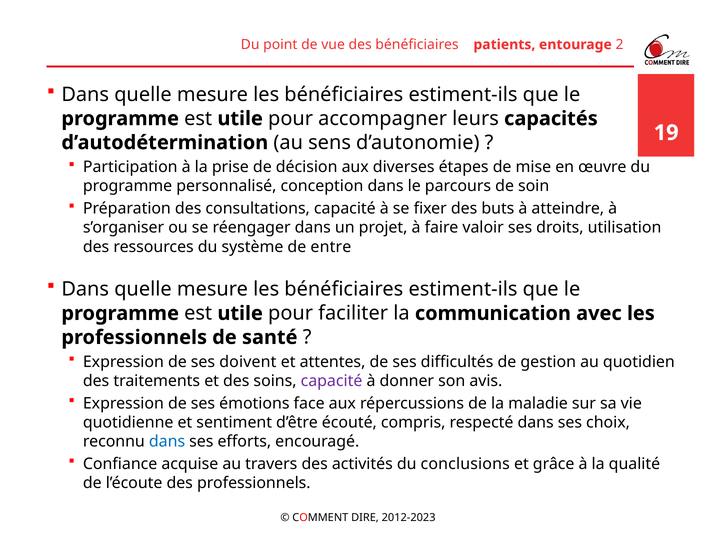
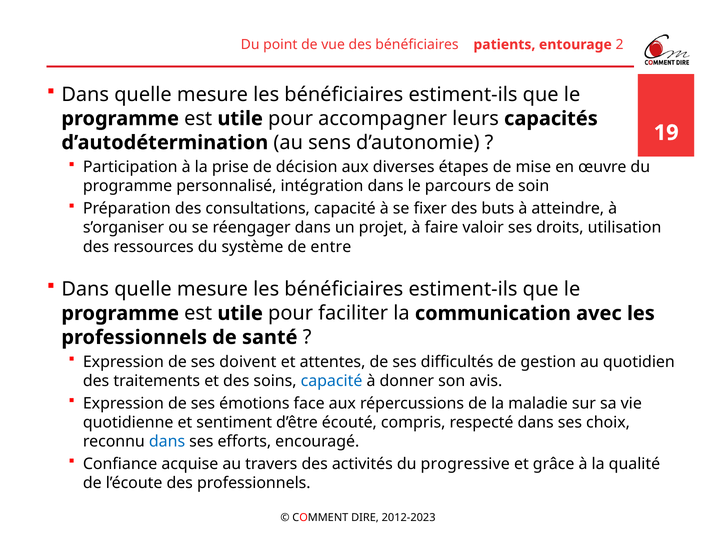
conception: conception -> intégration (322, 186)
capacité colour: purple -> blue (332, 381)
conclusions: conclusions -> progressive (465, 463)
